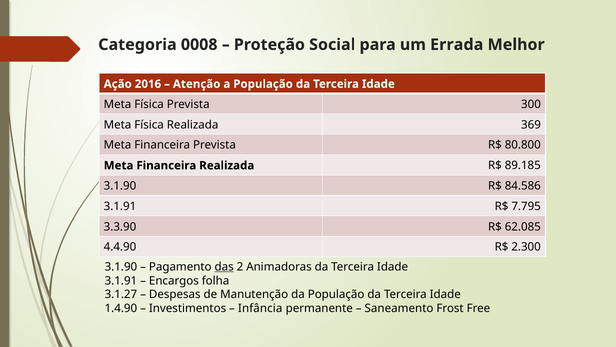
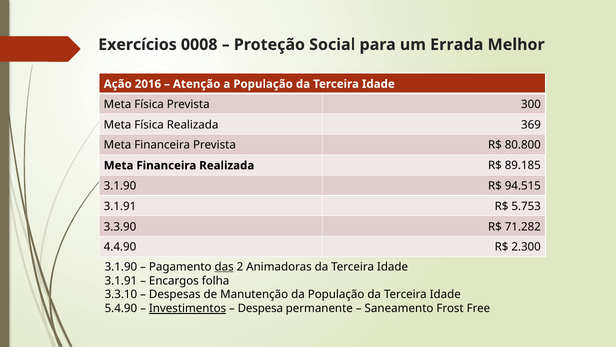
Categoria: Categoria -> Exercícios (137, 45)
84.586: 84.586 -> 94.515 (523, 186)
7.795: 7.795 -> 5.753 (526, 206)
62.085: 62.085 -> 71.282 (523, 226)
3.1.27: 3.1.27 -> 3.3.10 (121, 294)
1.4.90: 1.4.90 -> 5.4.90 (121, 308)
Investimentos underline: none -> present (188, 308)
Infância: Infância -> Despesa (260, 308)
